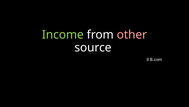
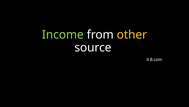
other colour: pink -> yellow (132, 34)
